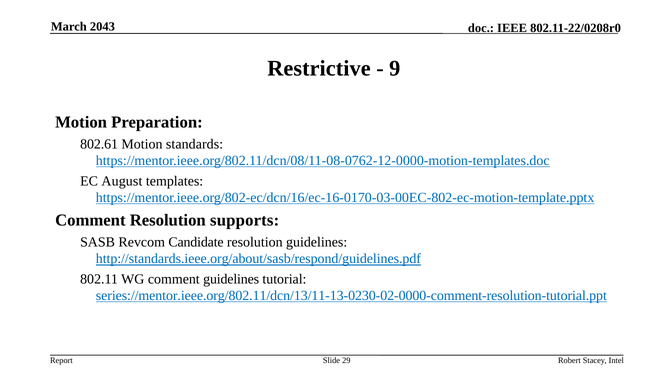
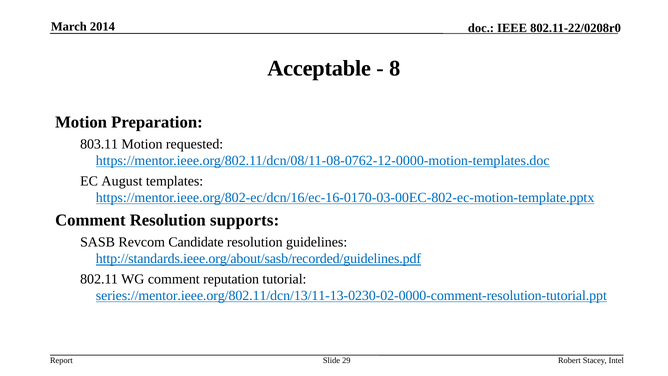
2043: 2043 -> 2014 (102, 27)
Restrictive: Restrictive -> Acceptable (319, 68)
9: 9 -> 8 (395, 68)
802.61: 802.61 -> 803.11 (99, 144)
standards: standards -> requested (195, 144)
http://standards.ieee.org/about/sasb/respond/guidelines.pdf: http://standards.ieee.org/about/sasb/respond/guidelines.pdf -> http://standards.ieee.org/about/sasb/recorded/guidelines.pdf (258, 259)
comment guidelines: guidelines -> reputation (231, 279)
